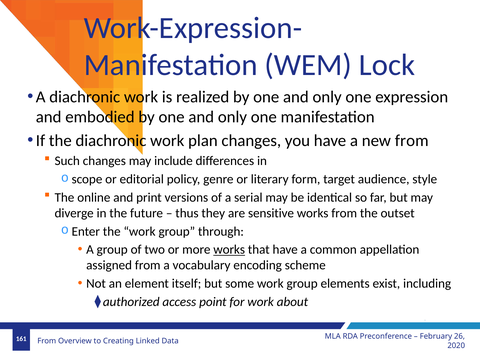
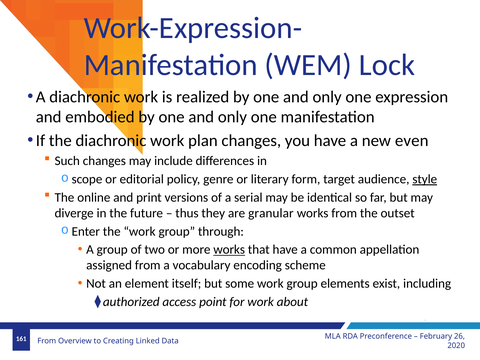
new from: from -> even (412, 141)
style underline: none -> present (425, 179)
sensitive: sensitive -> granular (271, 213)
